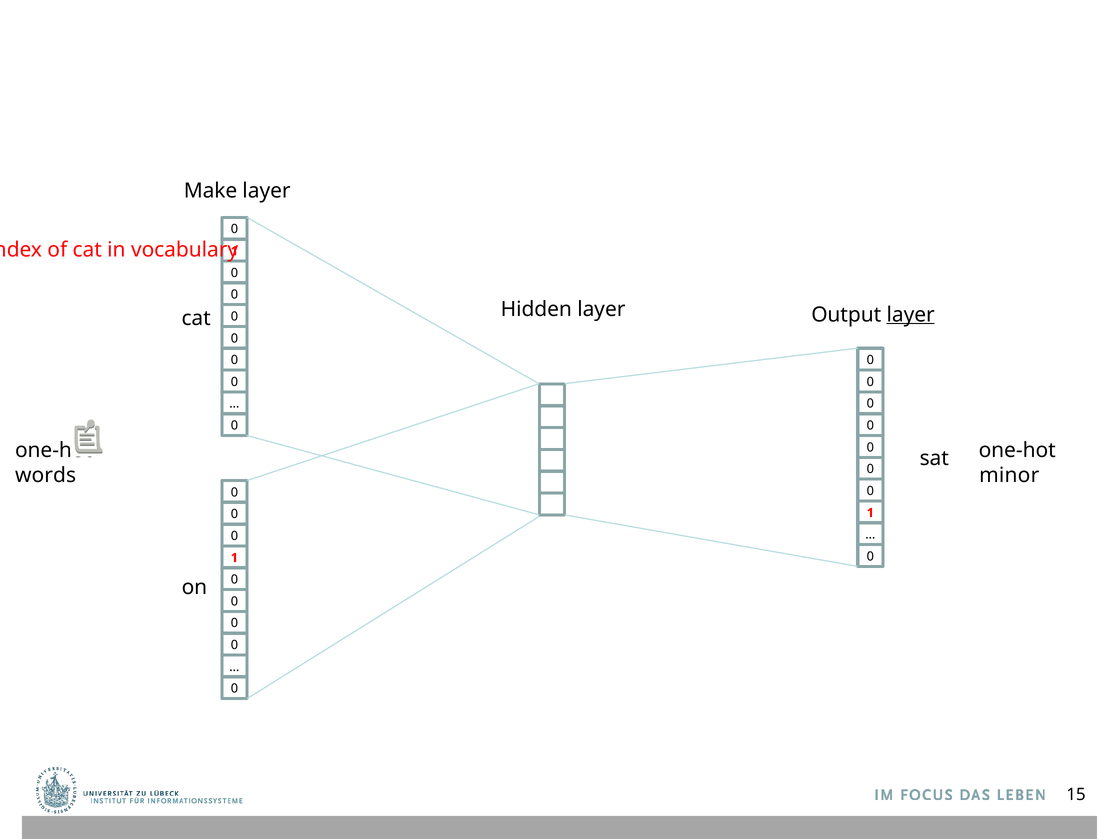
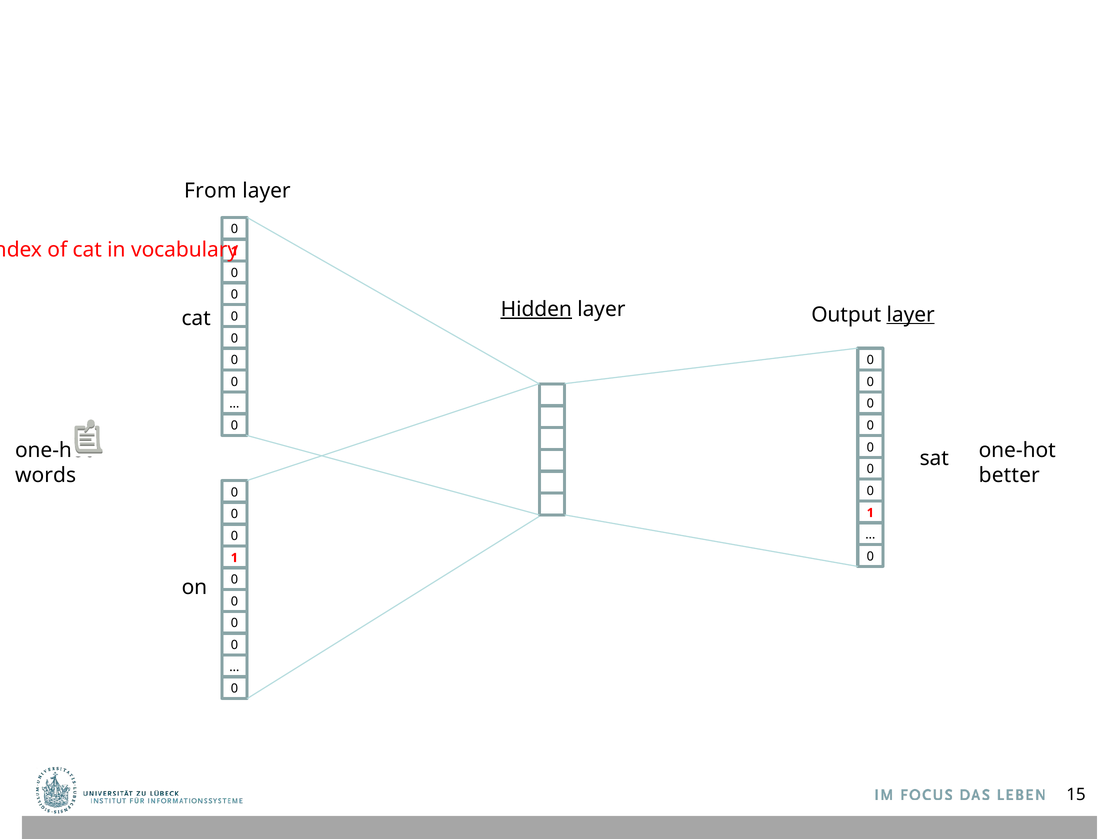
Make: Make -> From (210, 191)
Hidden underline: none -> present (536, 309)
minor: minor -> better (1009, 476)
